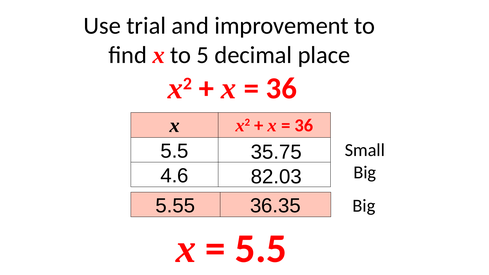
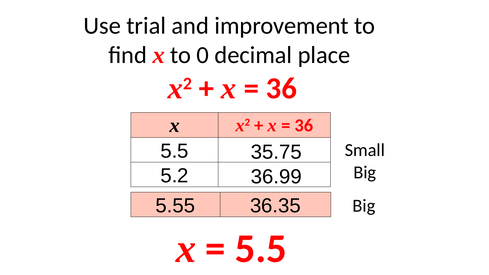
5: 5 -> 0 (203, 55)
4.6: 4.6 -> 5.2 (175, 176)
82.03: 82.03 -> 36.99 (276, 177)
